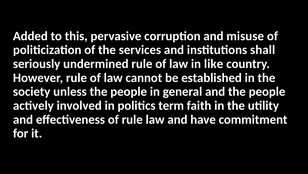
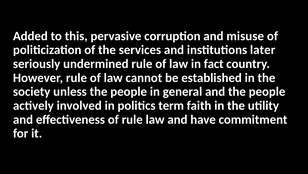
shall: shall -> later (263, 50)
like: like -> fact (214, 64)
